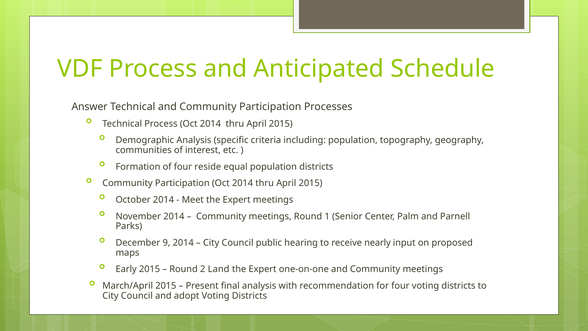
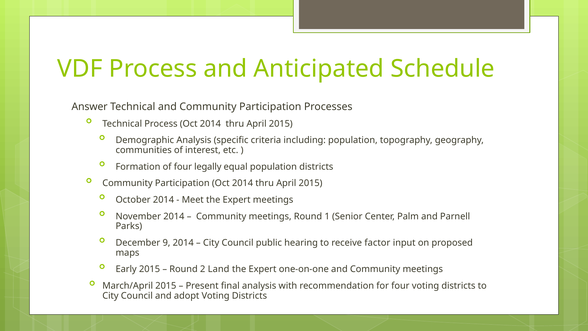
reside: reside -> legally (208, 167)
nearly: nearly -> factor (377, 243)
